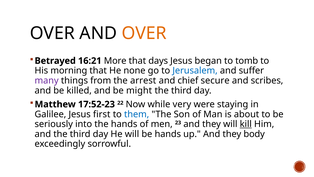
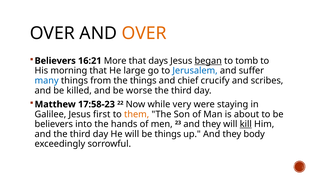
Betrayed: Betrayed -> Believers (55, 61)
began underline: none -> present (208, 61)
none: none -> large (135, 71)
many colour: purple -> blue (47, 80)
the arrest: arrest -> things (143, 80)
secure: secure -> crucify (215, 80)
might: might -> worse (139, 90)
17:52-23: 17:52-23 -> 17:58-23 (96, 104)
them colour: blue -> orange (137, 114)
seriously: seriously -> believers (54, 124)
be hands: hands -> things (168, 134)
